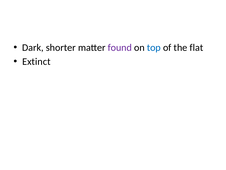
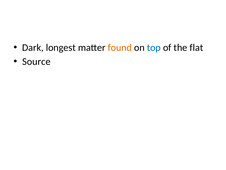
shorter: shorter -> longest (61, 47)
found colour: purple -> orange (120, 47)
Extinct: Extinct -> Source (36, 61)
